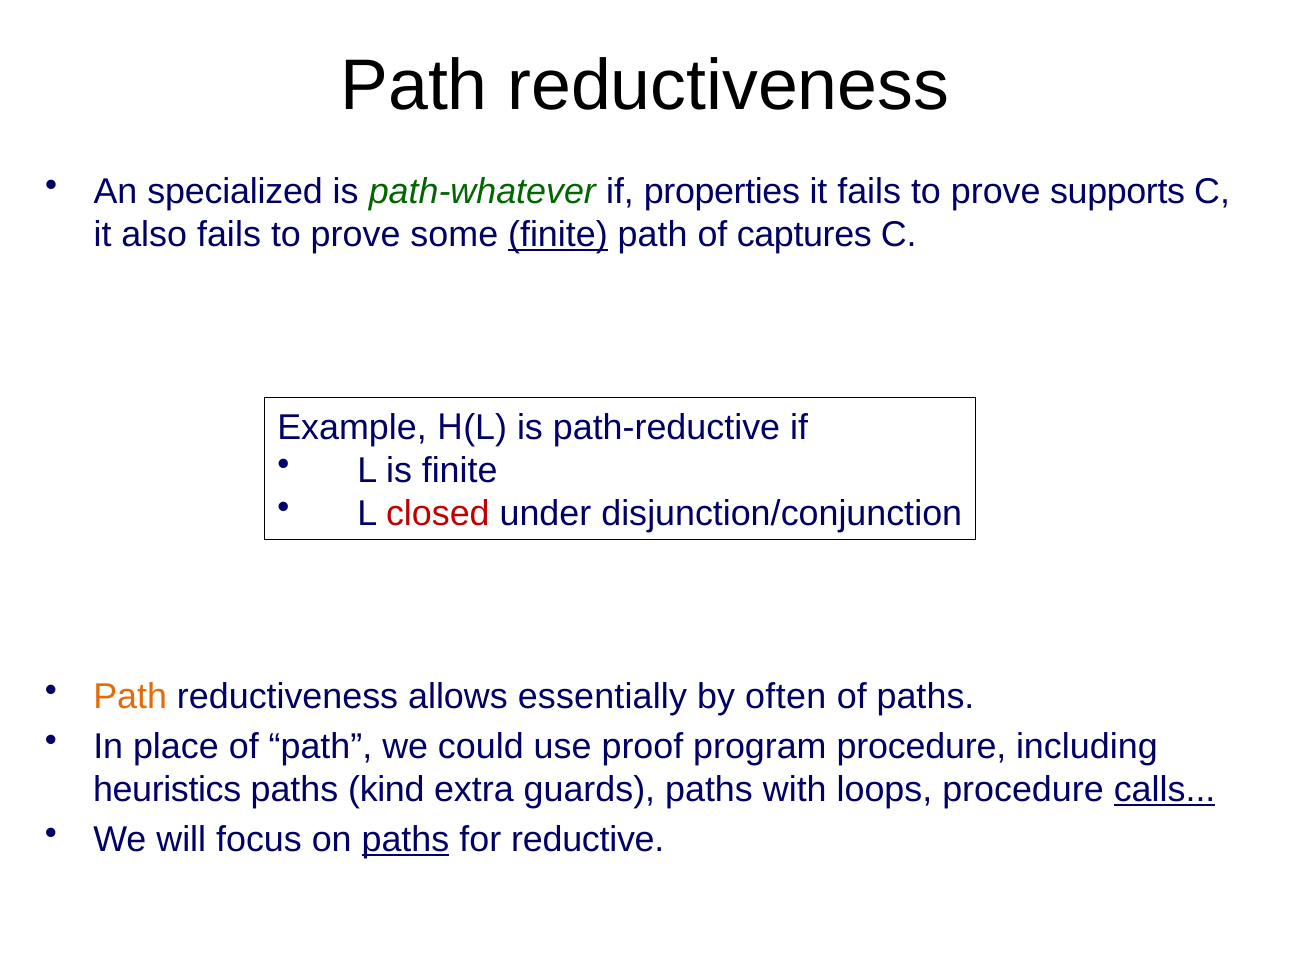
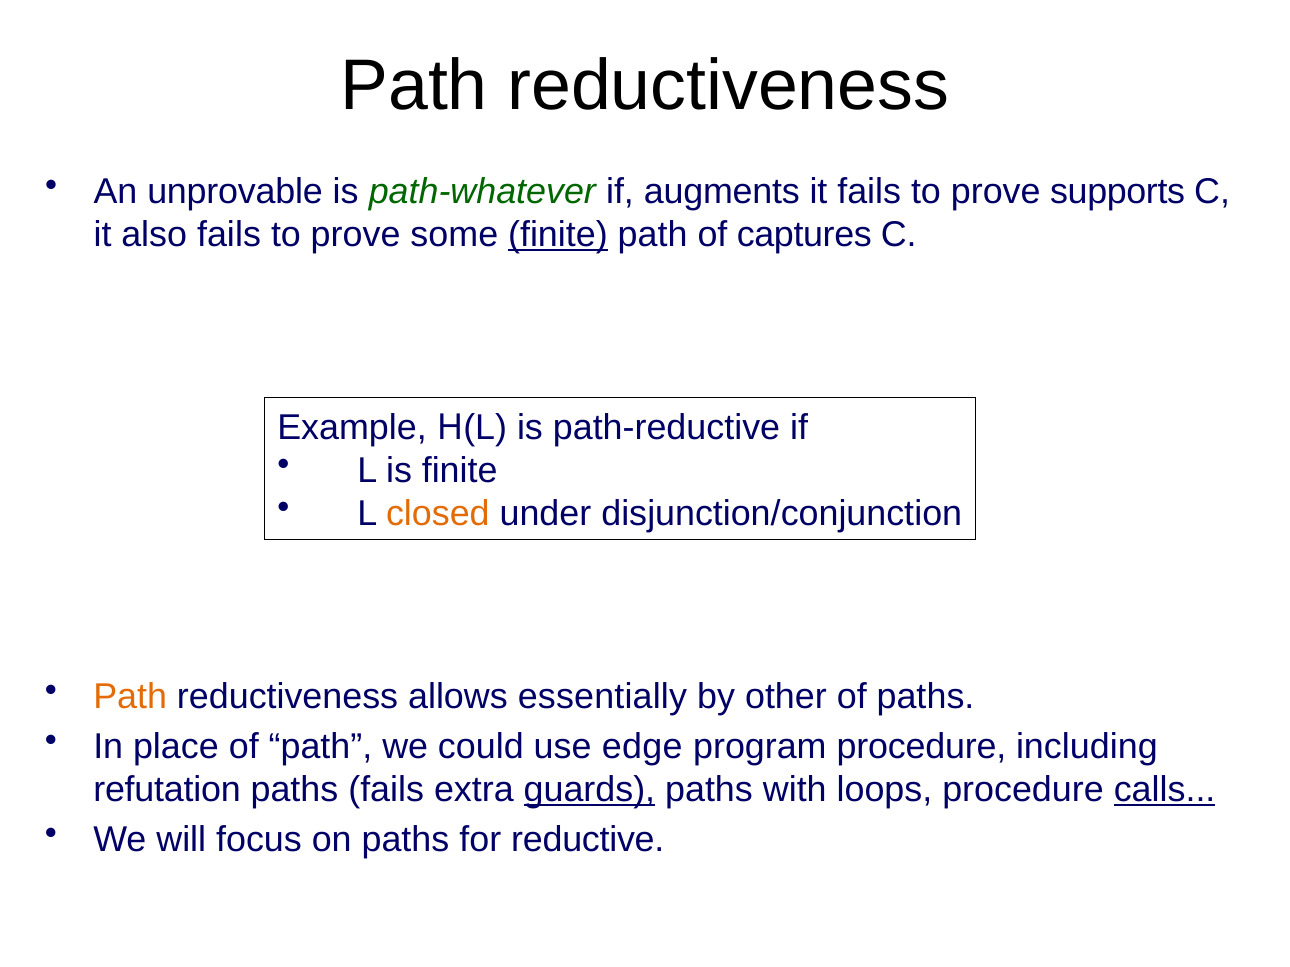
specialized: specialized -> unprovable (235, 192)
properties: properties -> augments (722, 192)
closed colour: red -> orange (438, 514)
often: often -> other (786, 697)
proof: proof -> edge (642, 747)
heuristics: heuristics -> refutation (167, 790)
paths kind: kind -> fails (386, 790)
guards underline: none -> present (589, 790)
paths underline: present -> none (405, 840)
